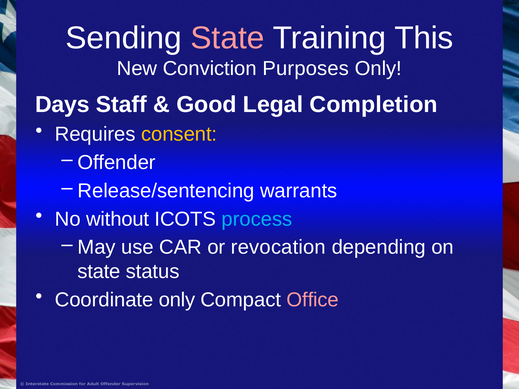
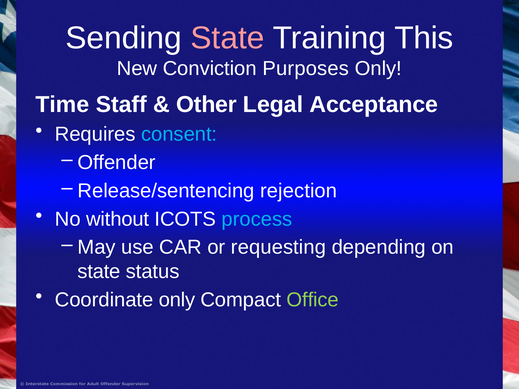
Days: Days -> Time (62, 105)
Good: Good -> Other (207, 105)
Completion: Completion -> Acceptance (374, 105)
consent colour: yellow -> light blue (179, 134)
warrants: warrants -> rejection (299, 191)
revocation: revocation -> requesting (278, 247)
Office colour: pink -> light green (313, 300)
